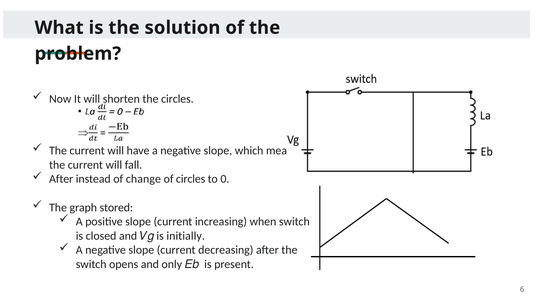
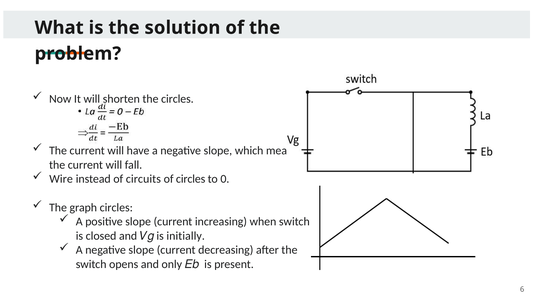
After: After -> Wire (61, 179)
change: change -> circuits (143, 179)
graph stored: stored -> circles (116, 207)
